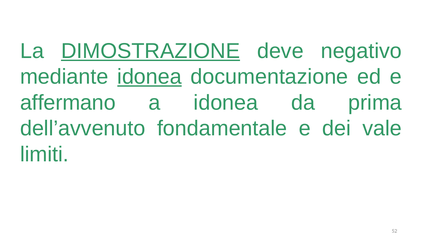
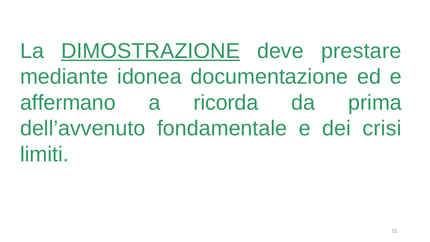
negativo: negativo -> prestare (361, 51)
idonea underline: present -> none (150, 77)
a idonea: idonea -> ricorda (226, 103)
vale: vale -> crisi (382, 128)
